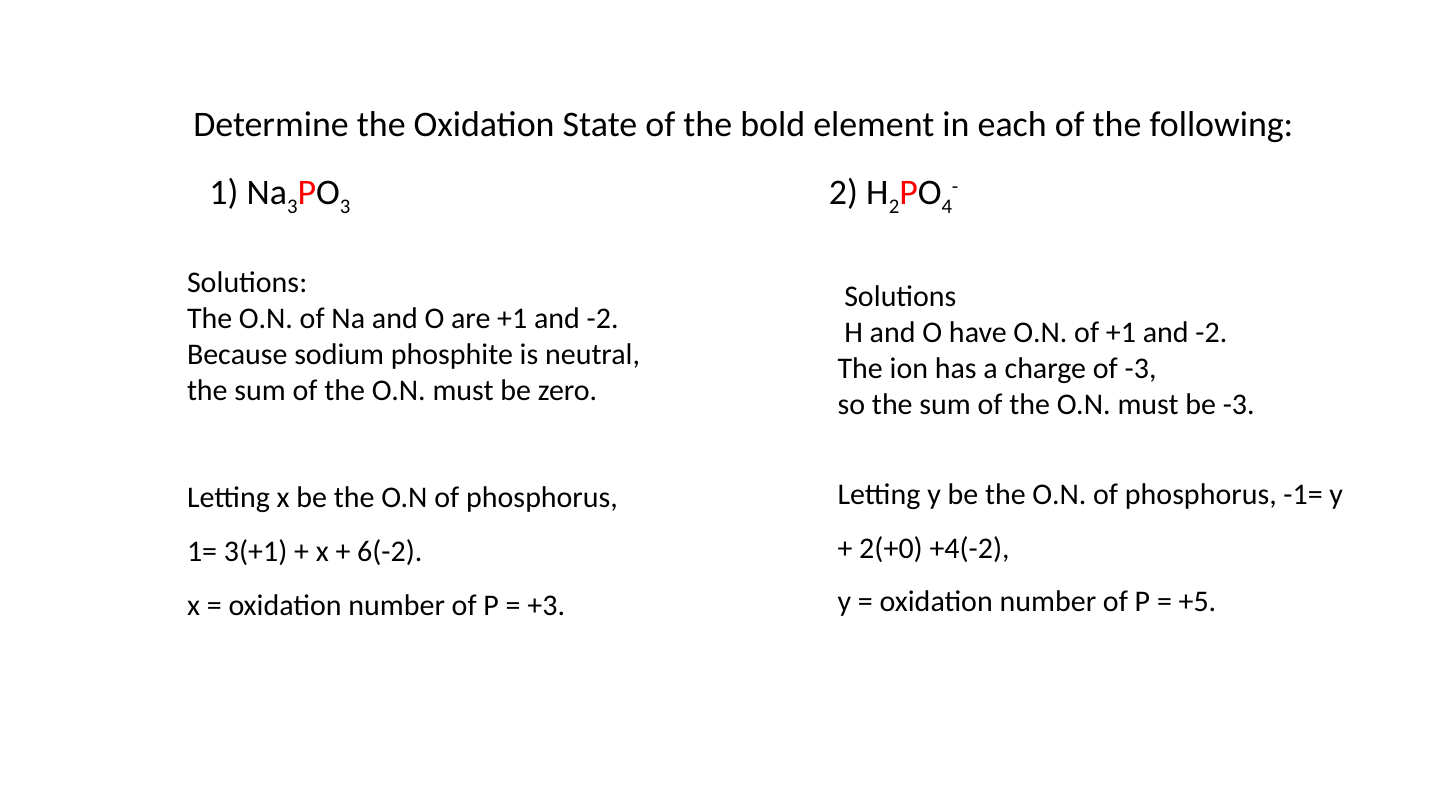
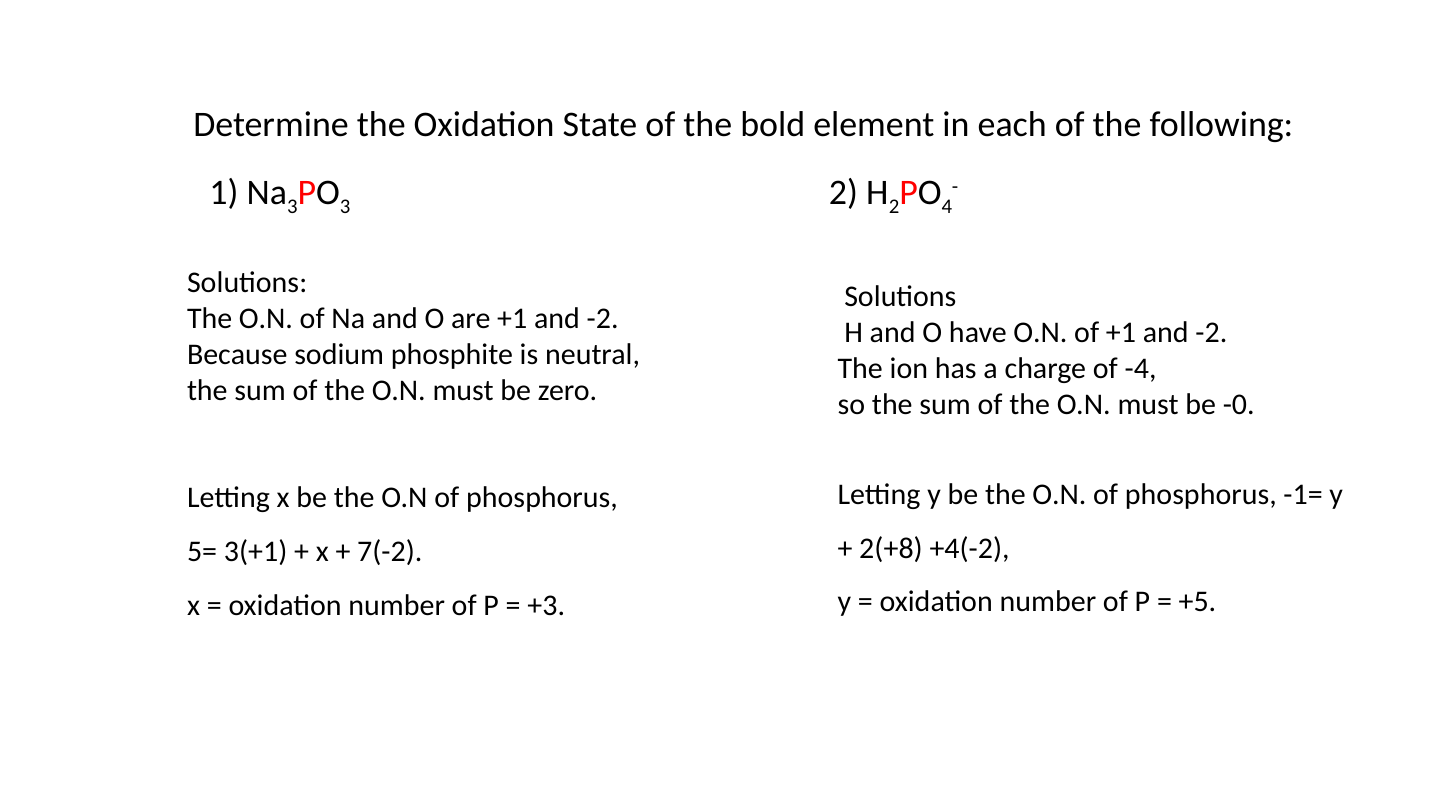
of -3: -3 -> -4 (1141, 369)
be -3: -3 -> -0 (1239, 405)
2(+0: 2(+0 -> 2(+8 (891, 548)
1=: 1= -> 5= (202, 552)
6(-2: 6(-2 -> 7(-2 (390, 552)
